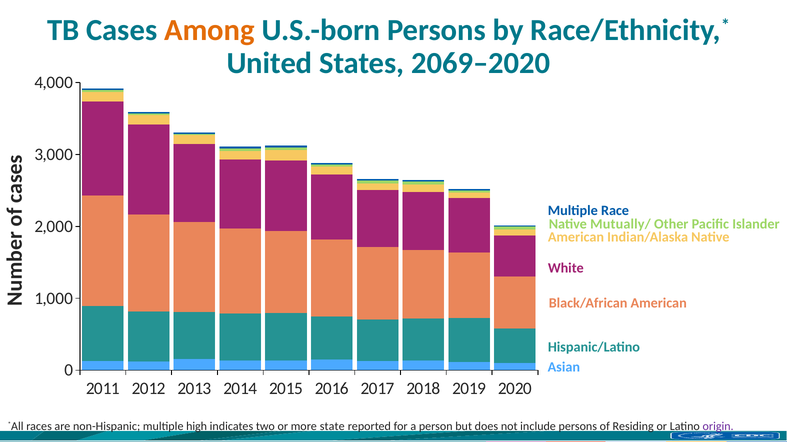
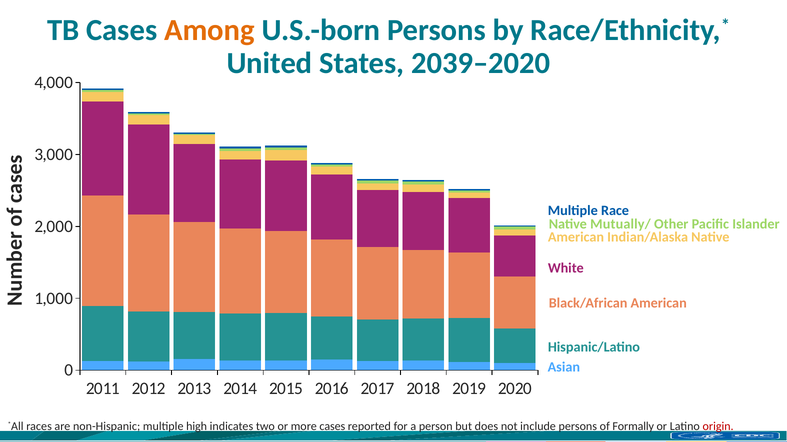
2069–2020: 2069–2020 -> 2039–2020 (481, 63)
more state: state -> cases (332, 427)
Residing: Residing -> Formally (633, 427)
origin colour: purple -> red (718, 427)
